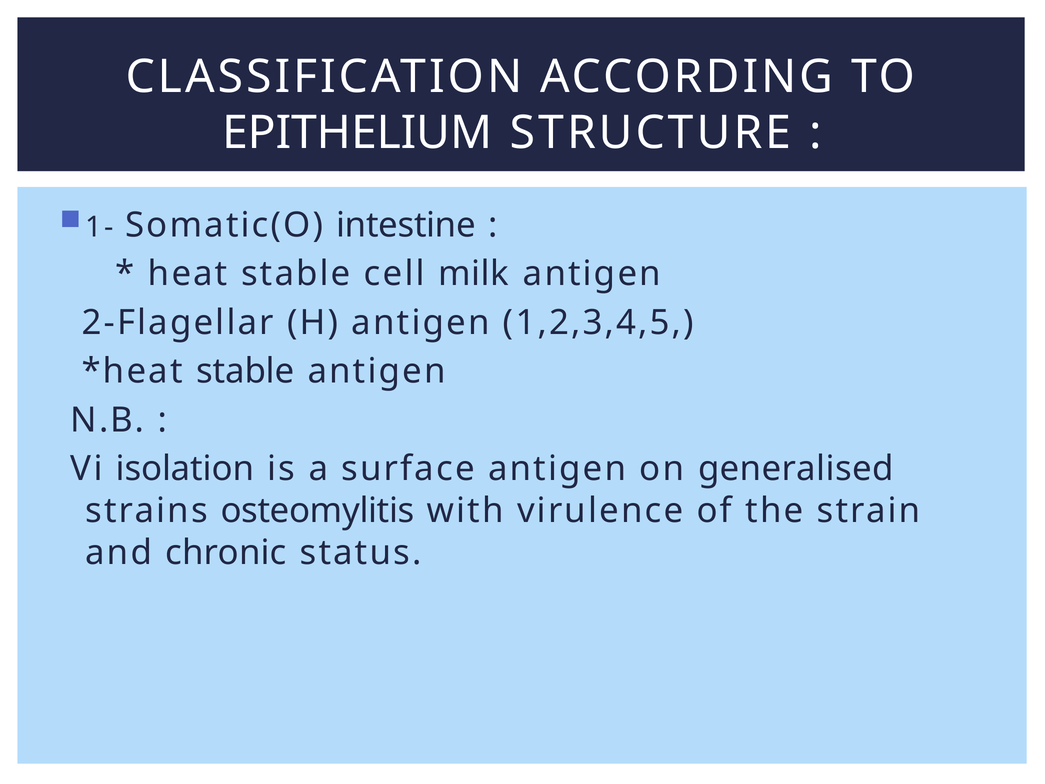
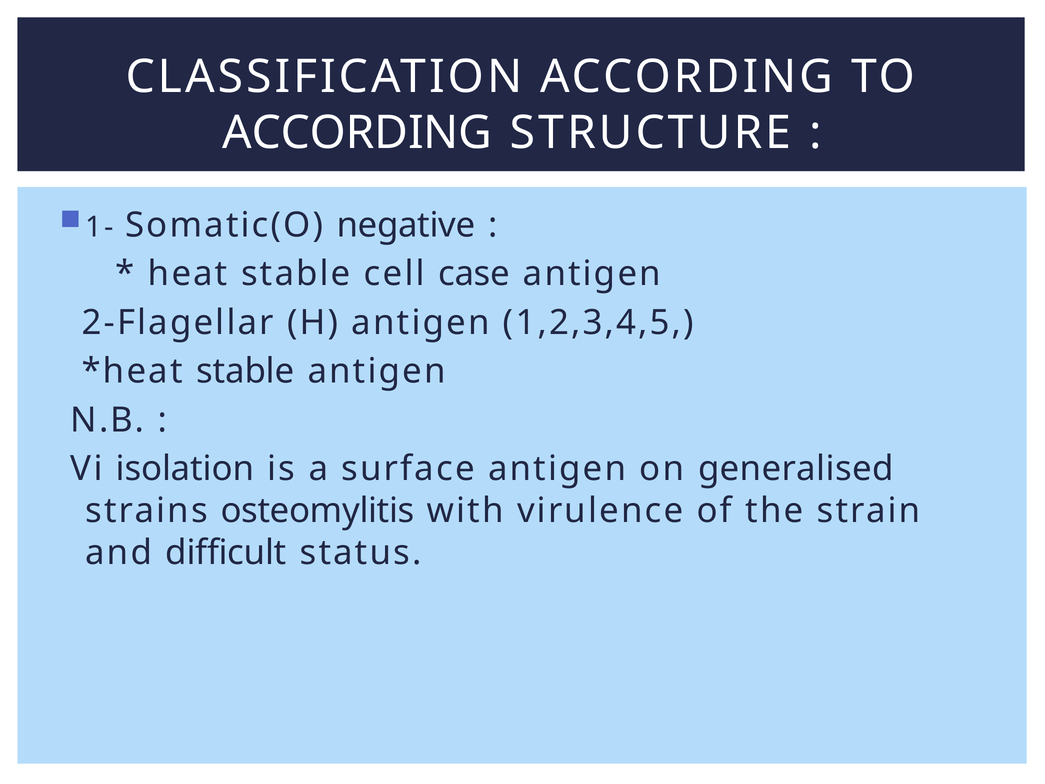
EPITHELIUM: EPITHELIUM -> ACCORDING (357, 133)
intestine: intestine -> negative (406, 225)
milk: milk -> case (474, 274)
chronic: chronic -> difficult (226, 552)
